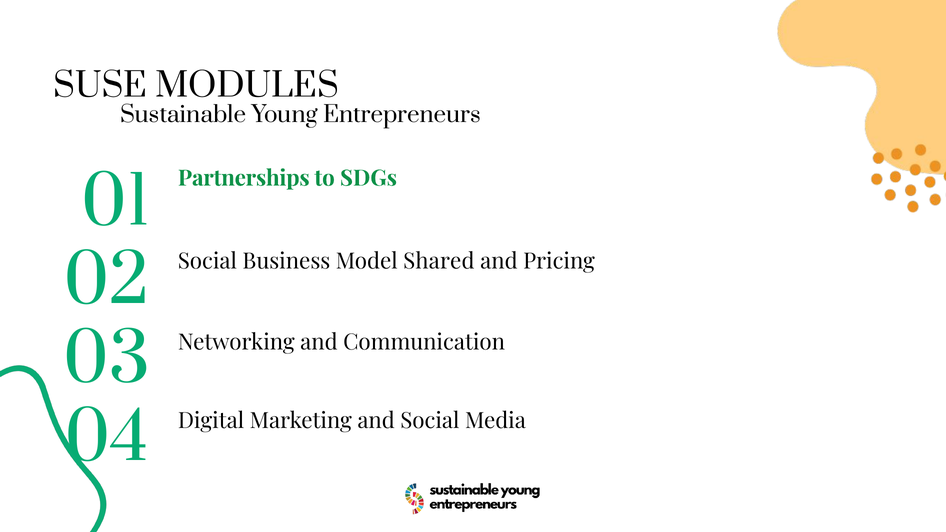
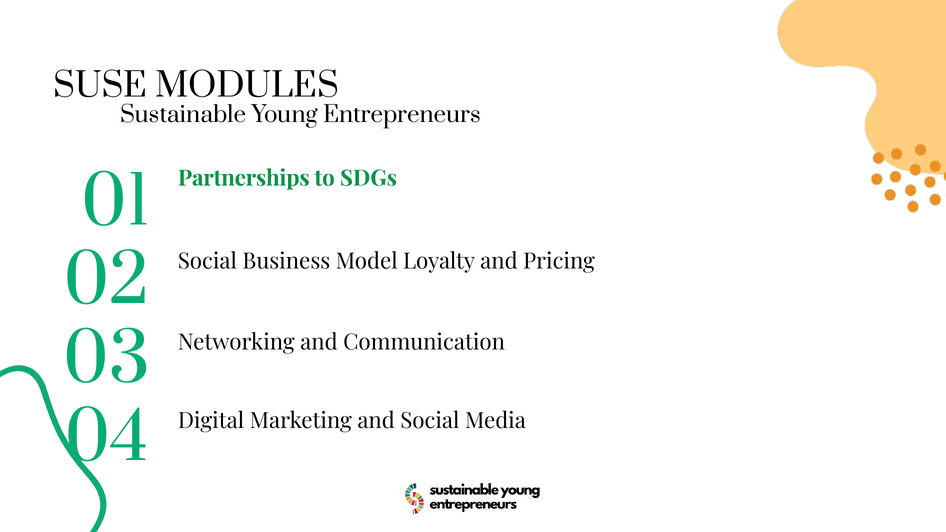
Shared: Shared -> Loyalty (439, 262)
